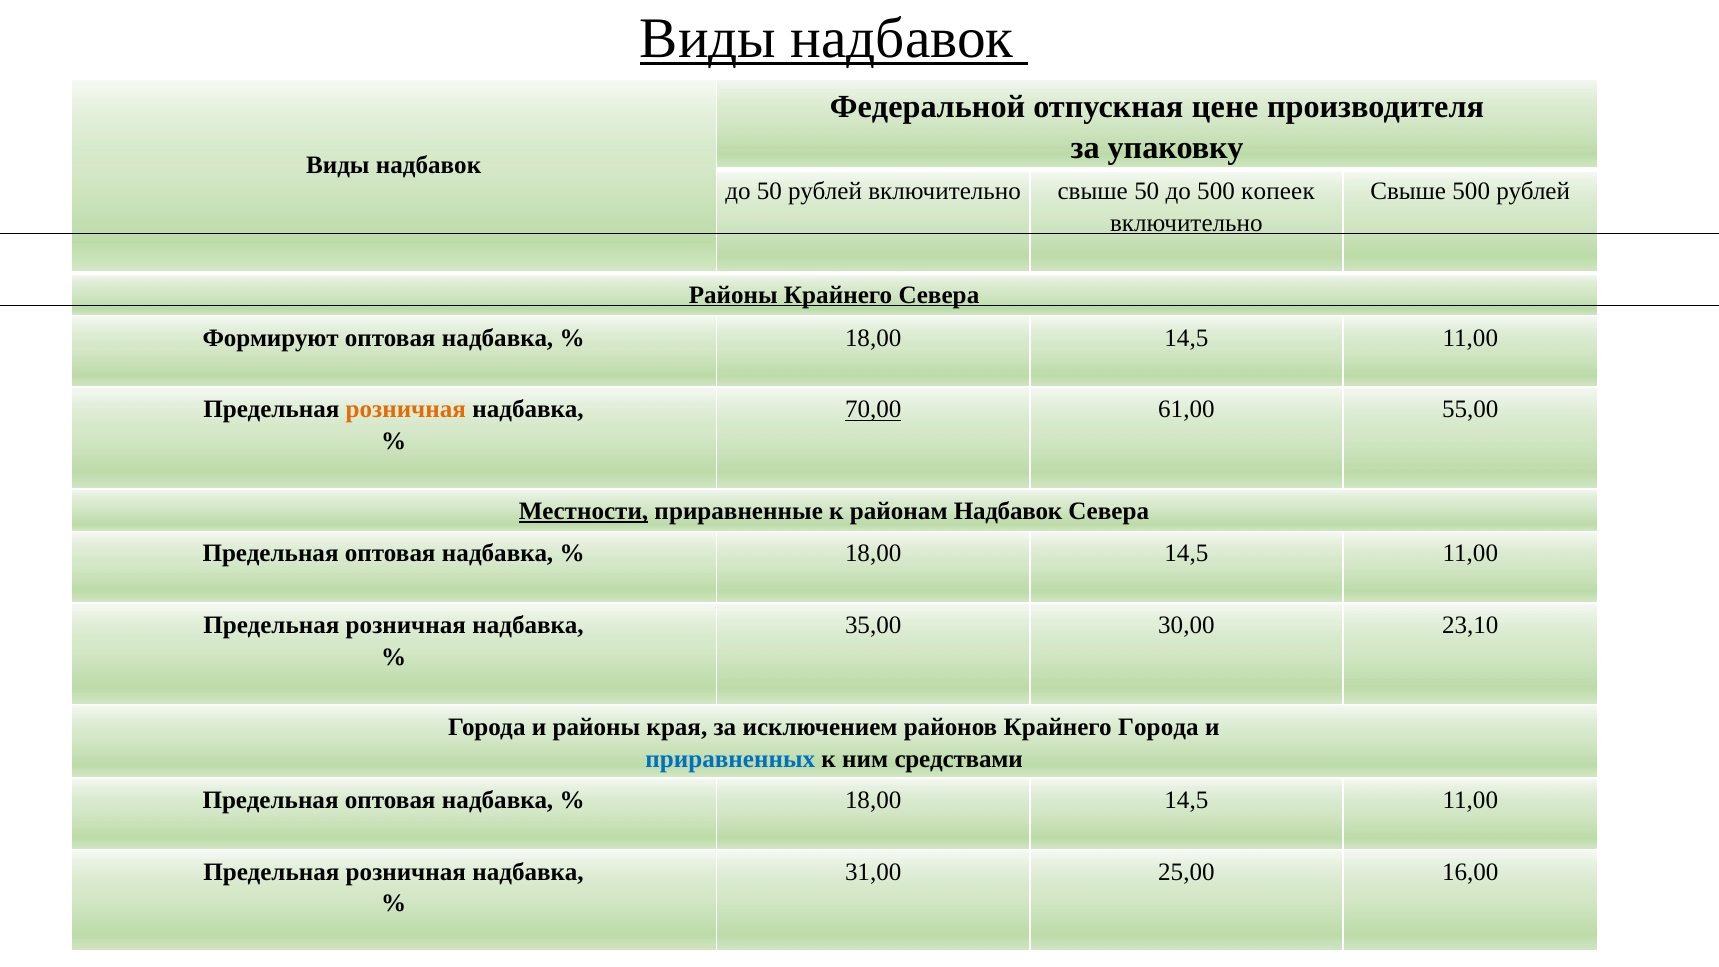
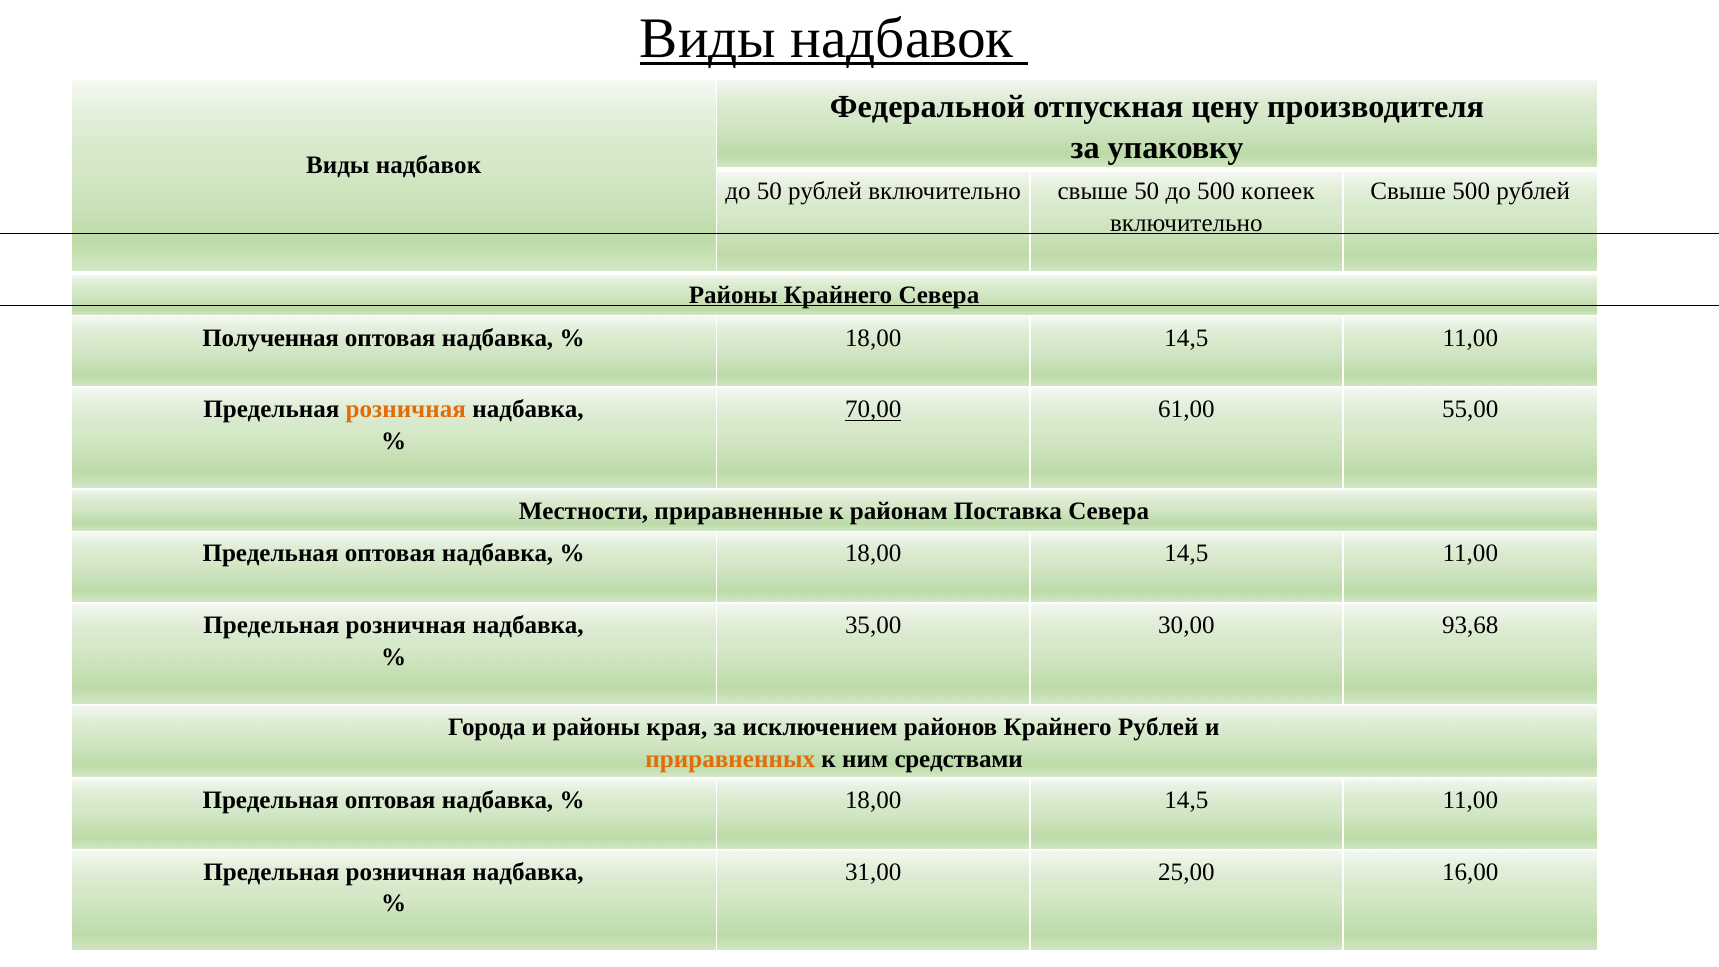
цене: цене -> цену (1225, 106)
Формируют: Формируют -> Полученная (271, 338)
Местности underline: present -> none (584, 511)
районам Надбавок: Надбавок -> Поставка (1008, 511)
23,10: 23,10 -> 93,68 (1470, 625)
Крайнего Города: Города -> Рублей (1158, 727)
приравненных colour: blue -> orange (730, 759)
